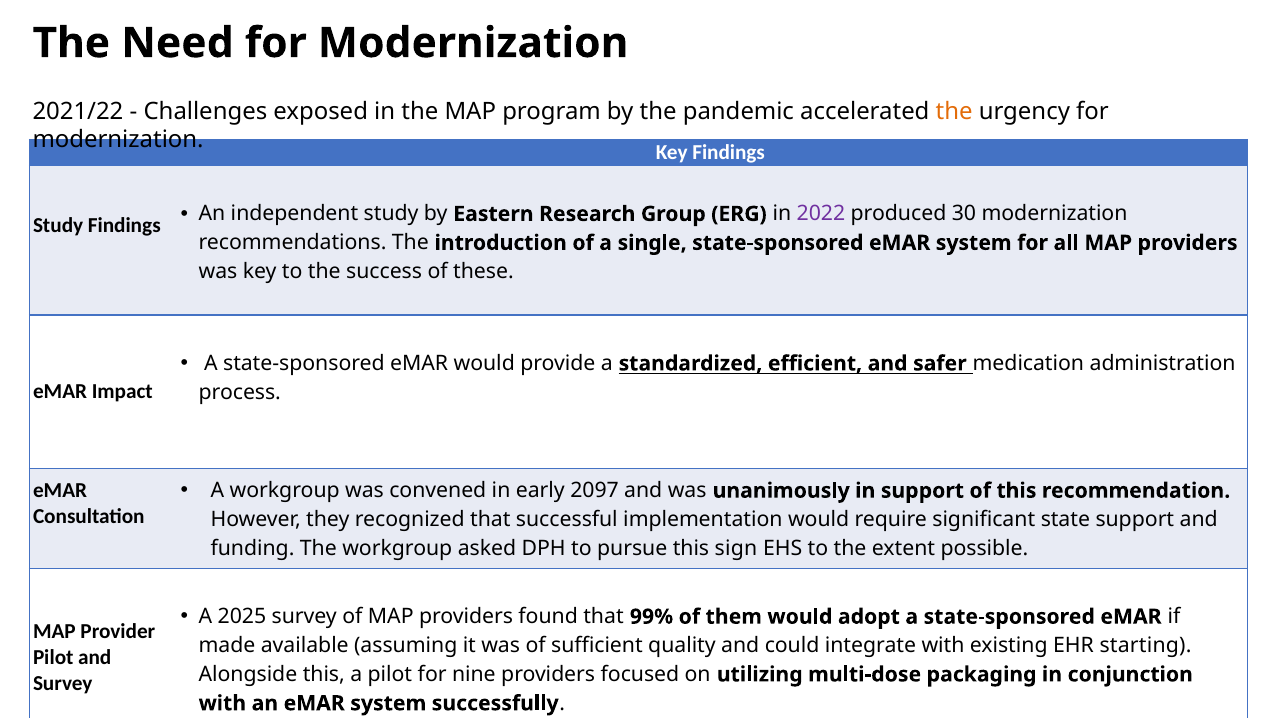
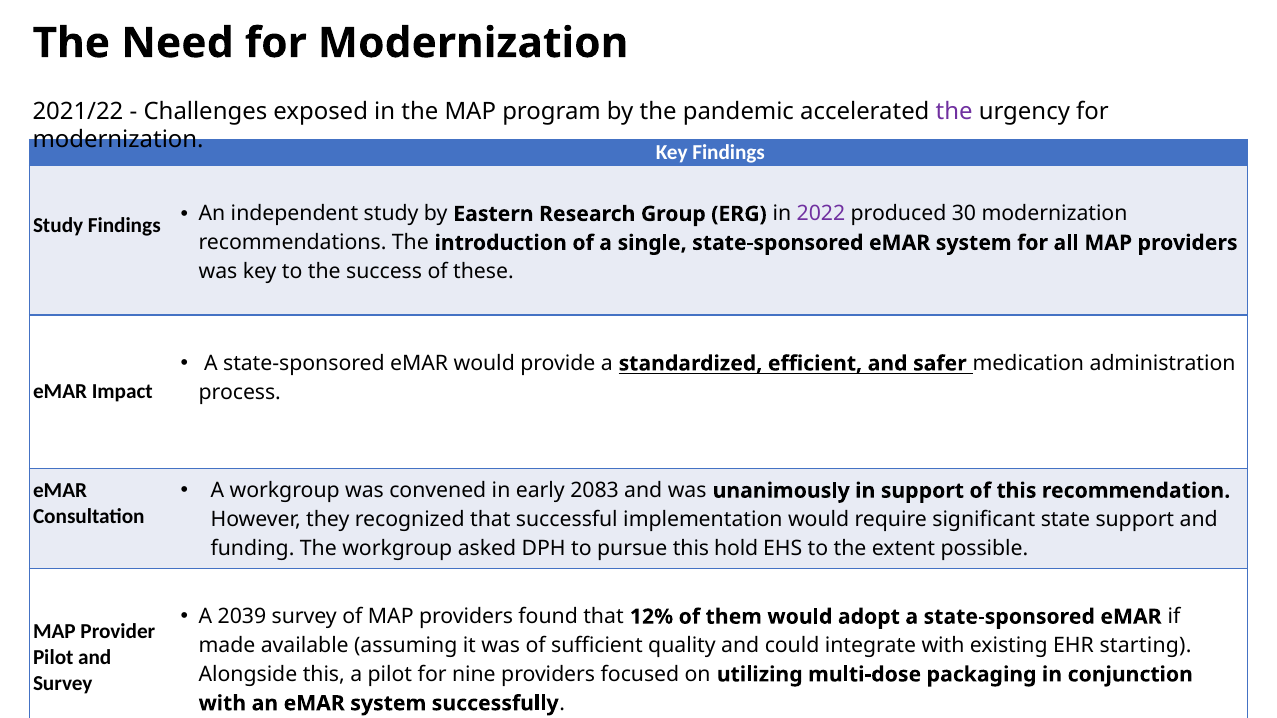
the colour: orange -> purple (954, 111)
2097: 2097 -> 2083 (595, 491)
sign: sign -> hold (736, 549)
2025: 2025 -> 2039 (242, 617)
99%: 99% -> 12% (652, 617)
